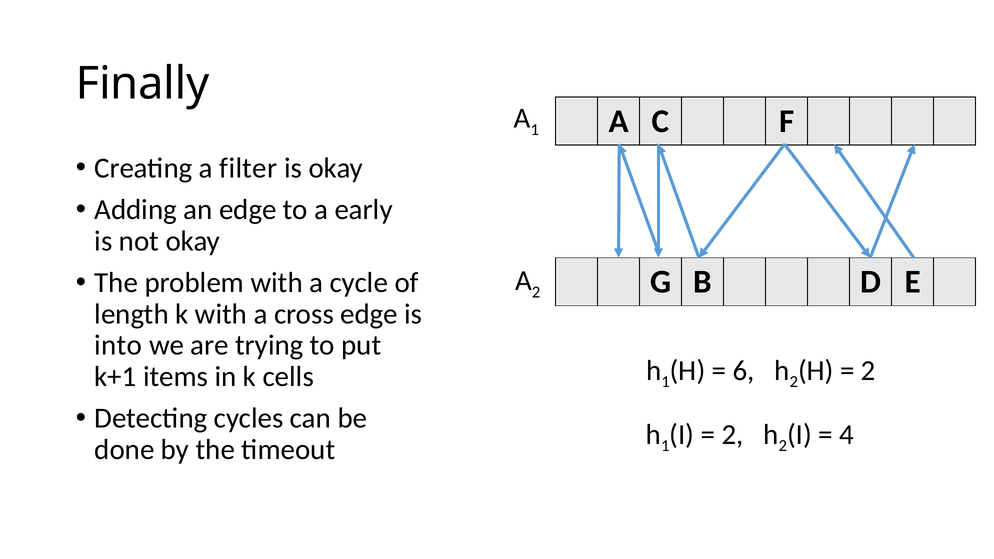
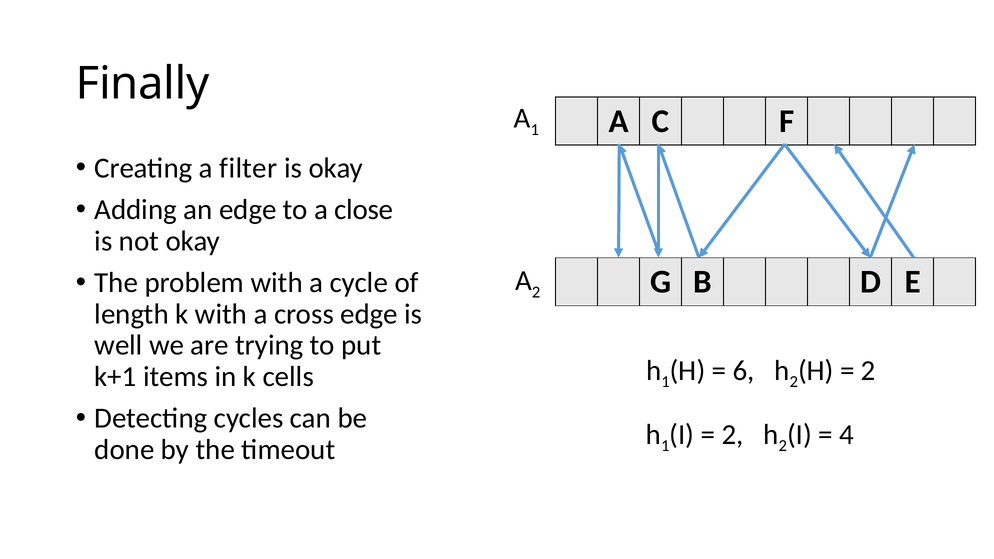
early: early -> close (364, 210)
into: into -> well (118, 345)
